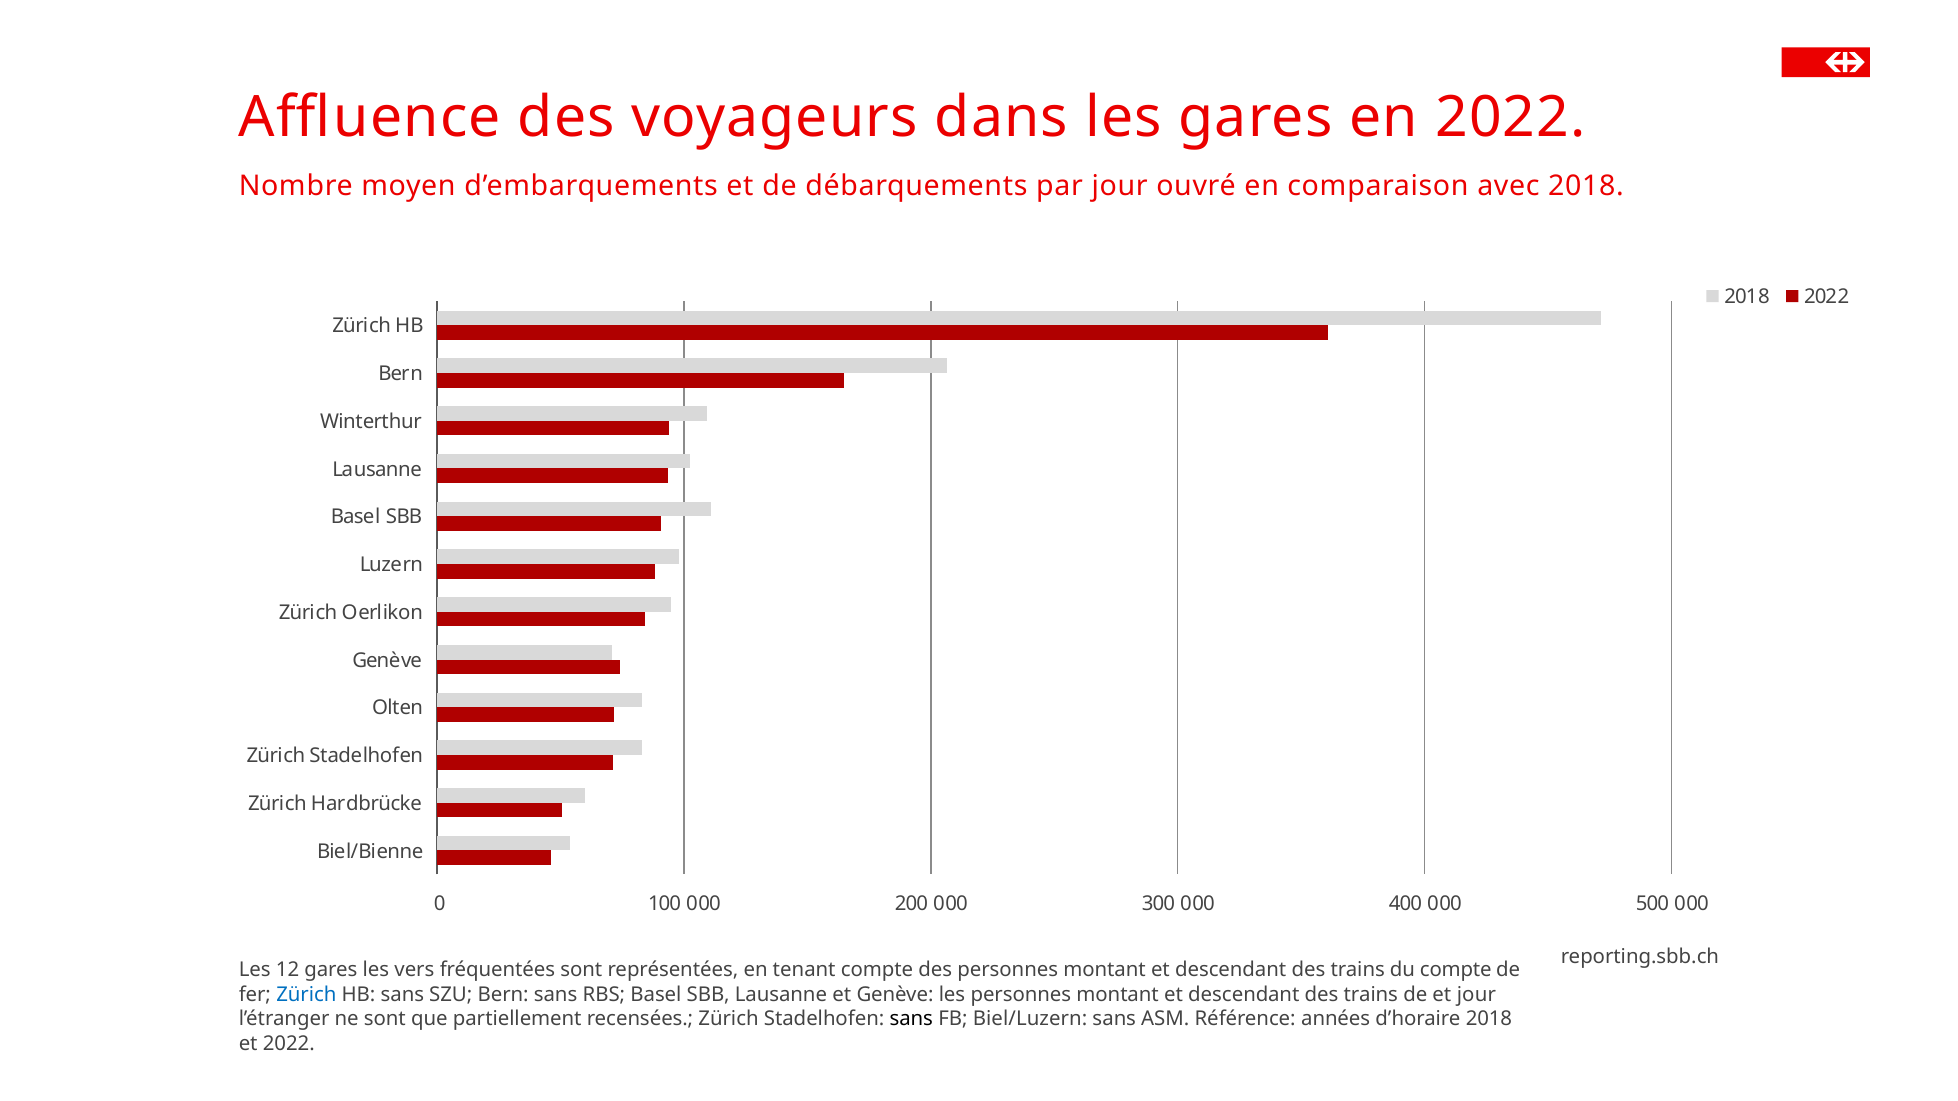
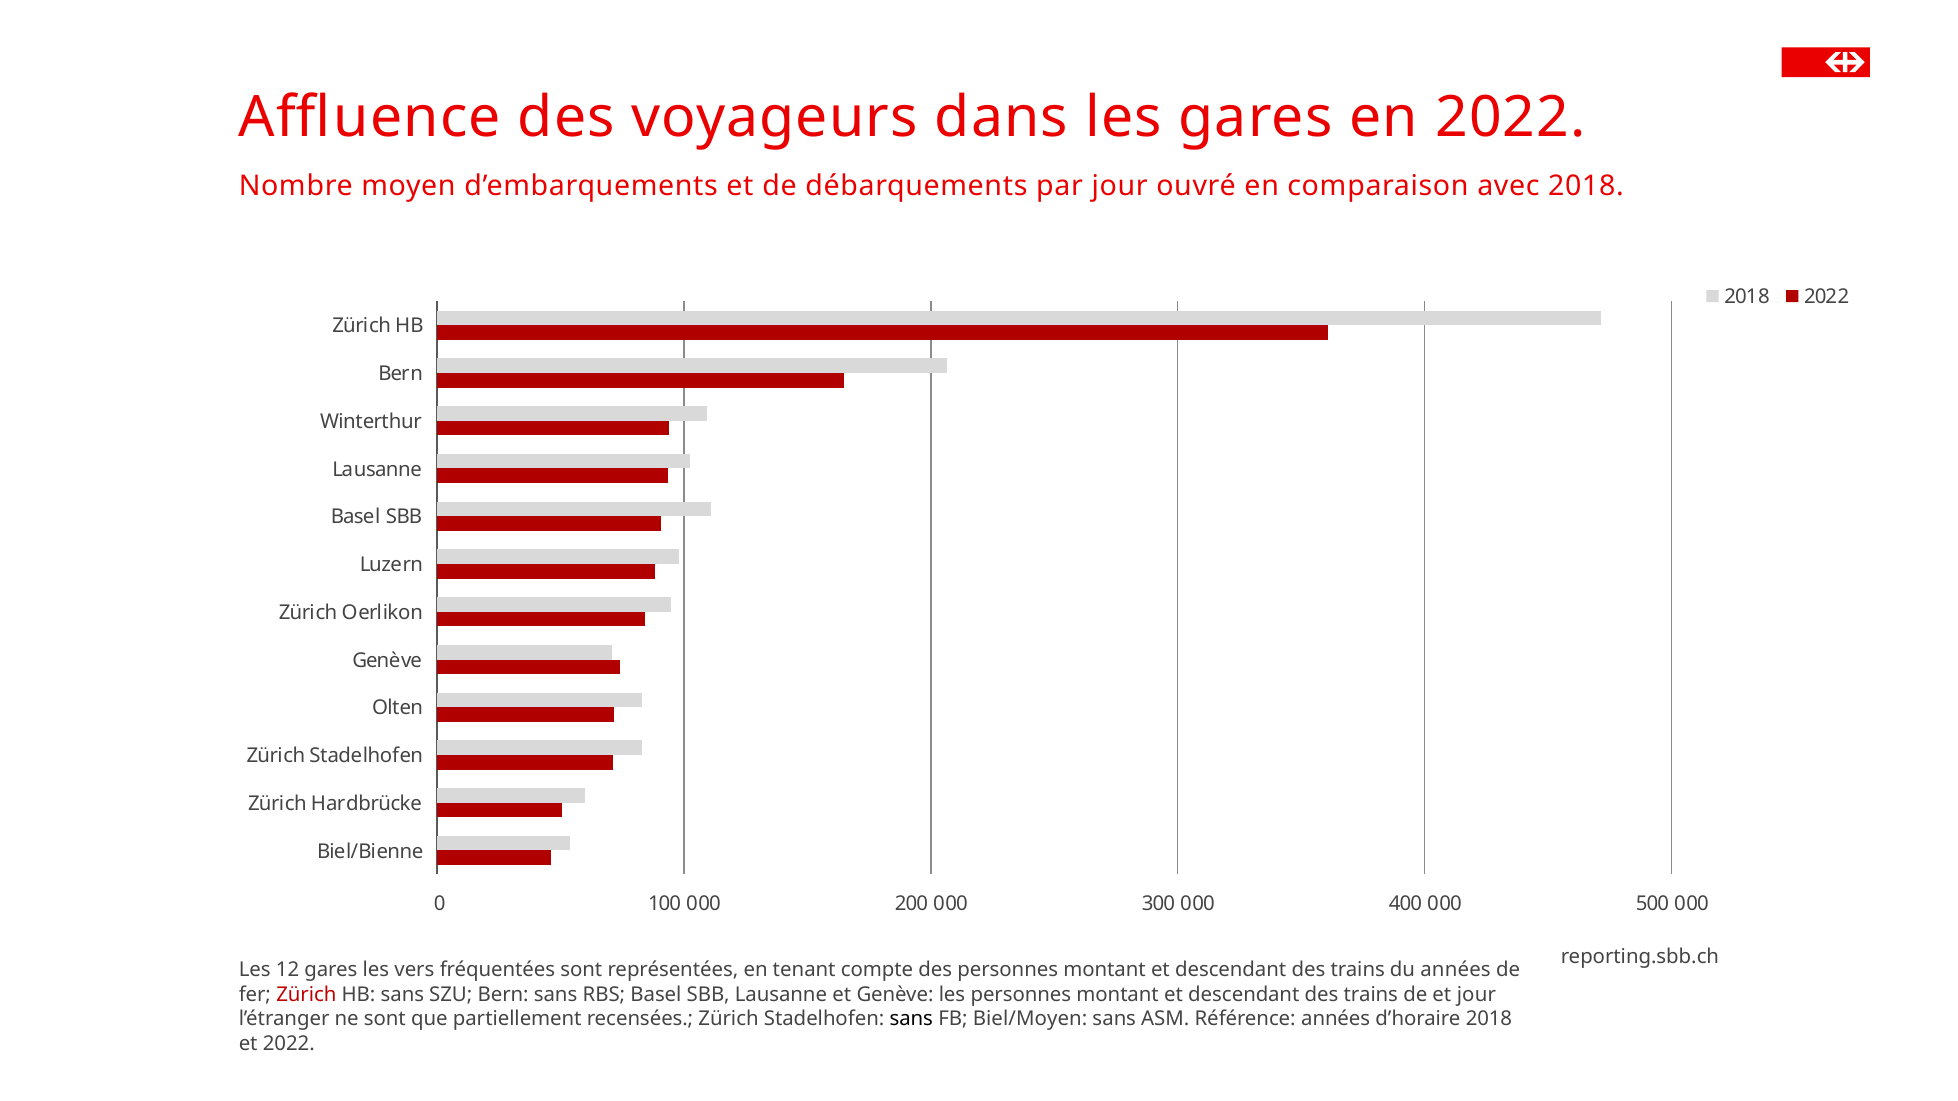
du compte: compte -> années (1456, 970)
Zürich colour: blue -> red (306, 995)
Biel/Luzern: Biel/Luzern -> Biel/Moyen (1030, 1019)
